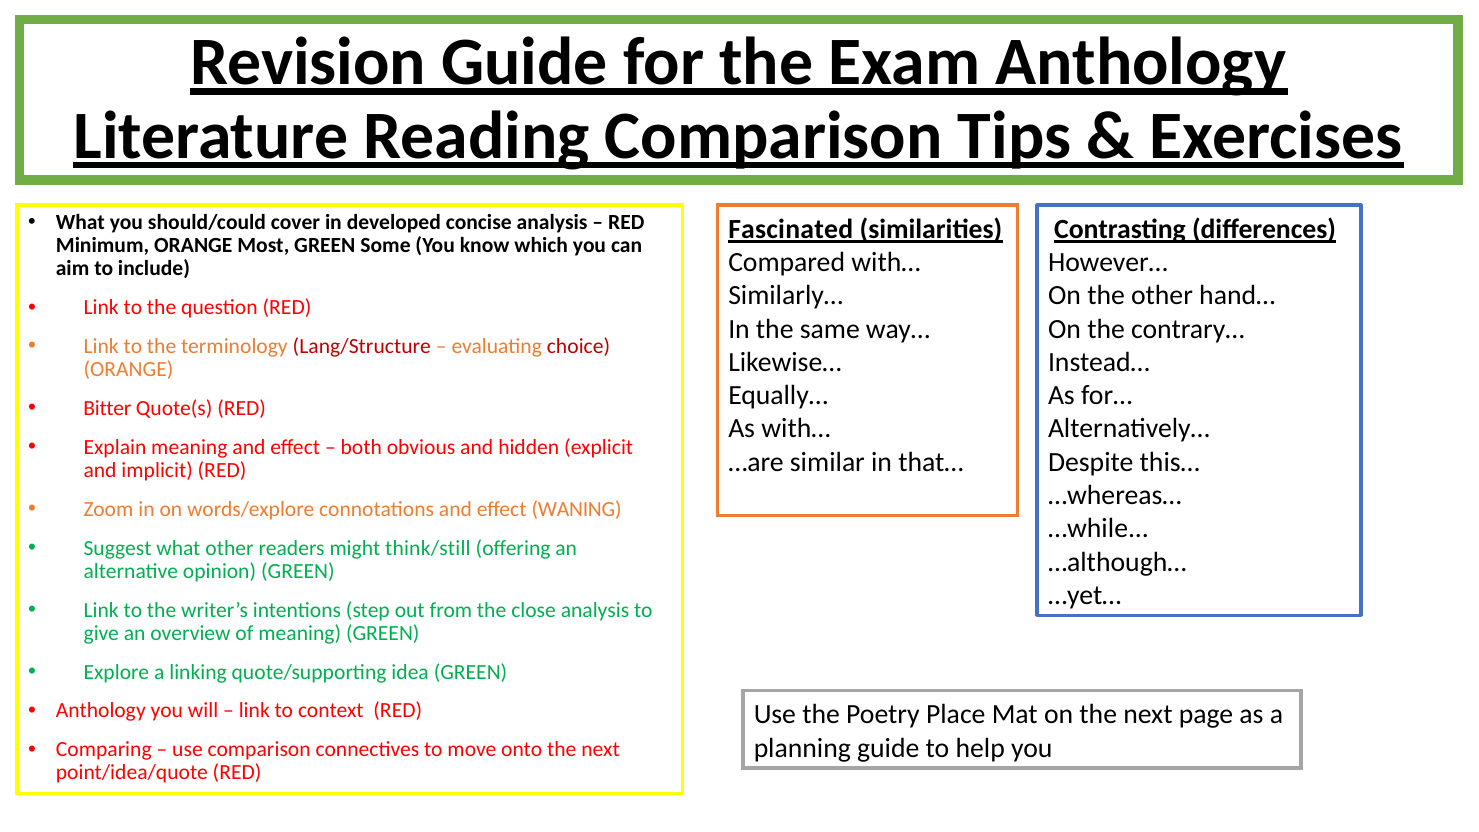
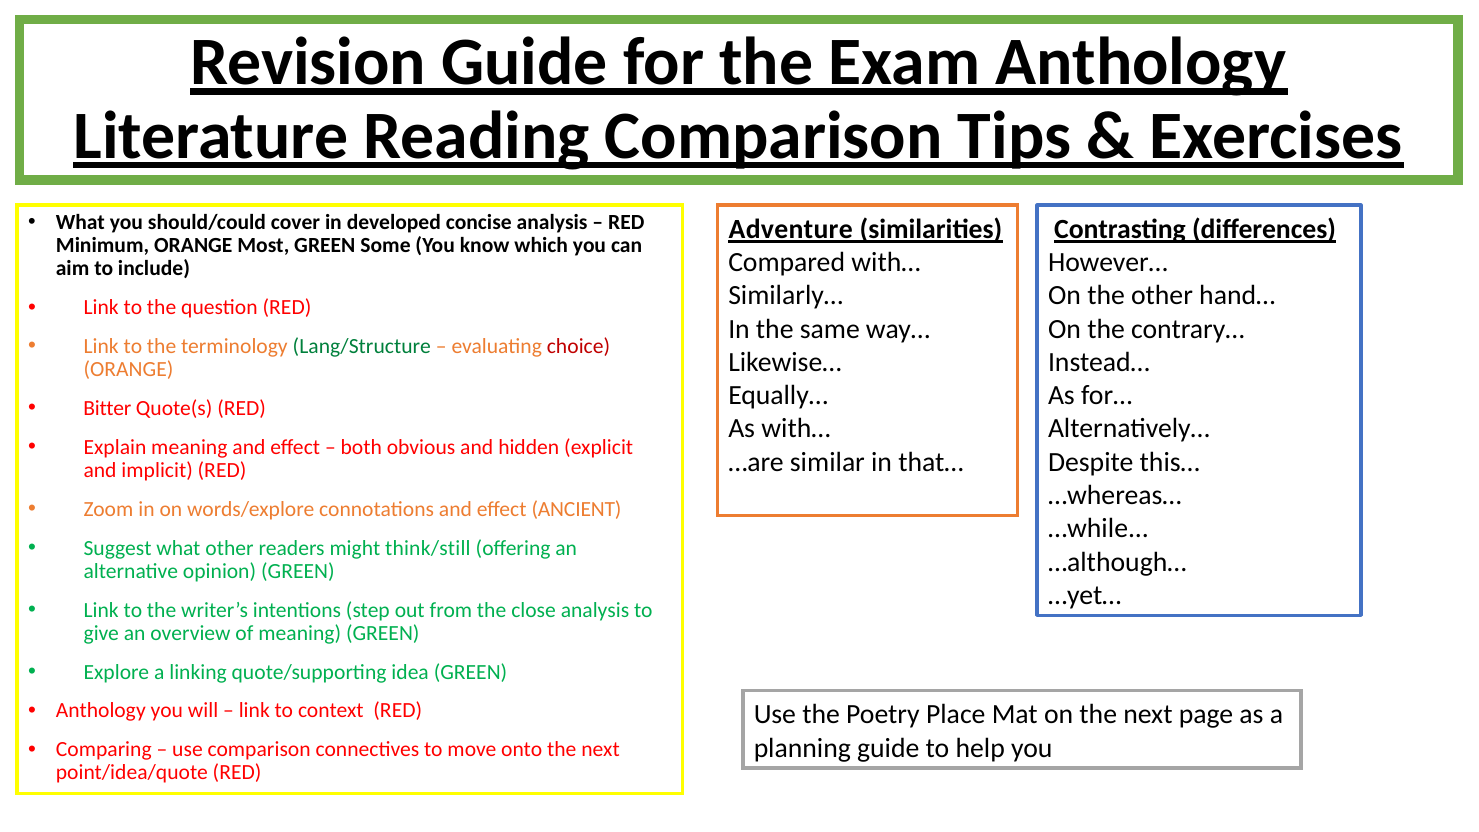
Fascinated: Fascinated -> Adventure (791, 229)
Lang/Structure colour: red -> green (362, 346)
WANING: WANING -> ANCIENT (577, 509)
